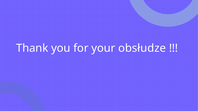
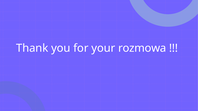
obsłudze: obsłudze -> rozmowa (142, 48)
